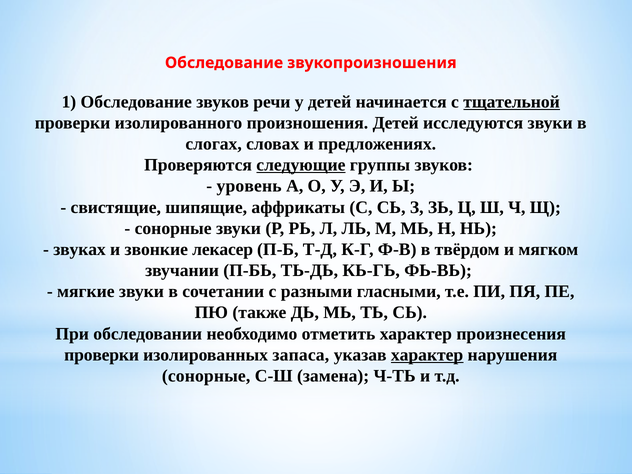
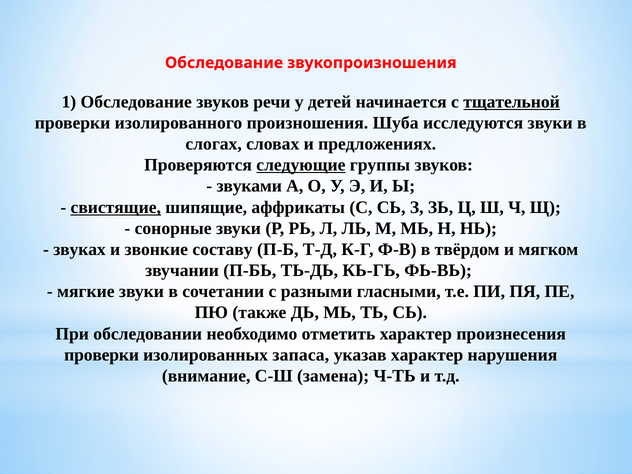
произношения Детей: Детей -> Шуба (396, 123)
уровень: уровень -> звуками (249, 186)
свистящие underline: none -> present (116, 207)
лекасер: лекасер -> составу (223, 249)
характер underline: present -> none (427, 355)
сонорные: сонорные -> внимание (206, 376)
